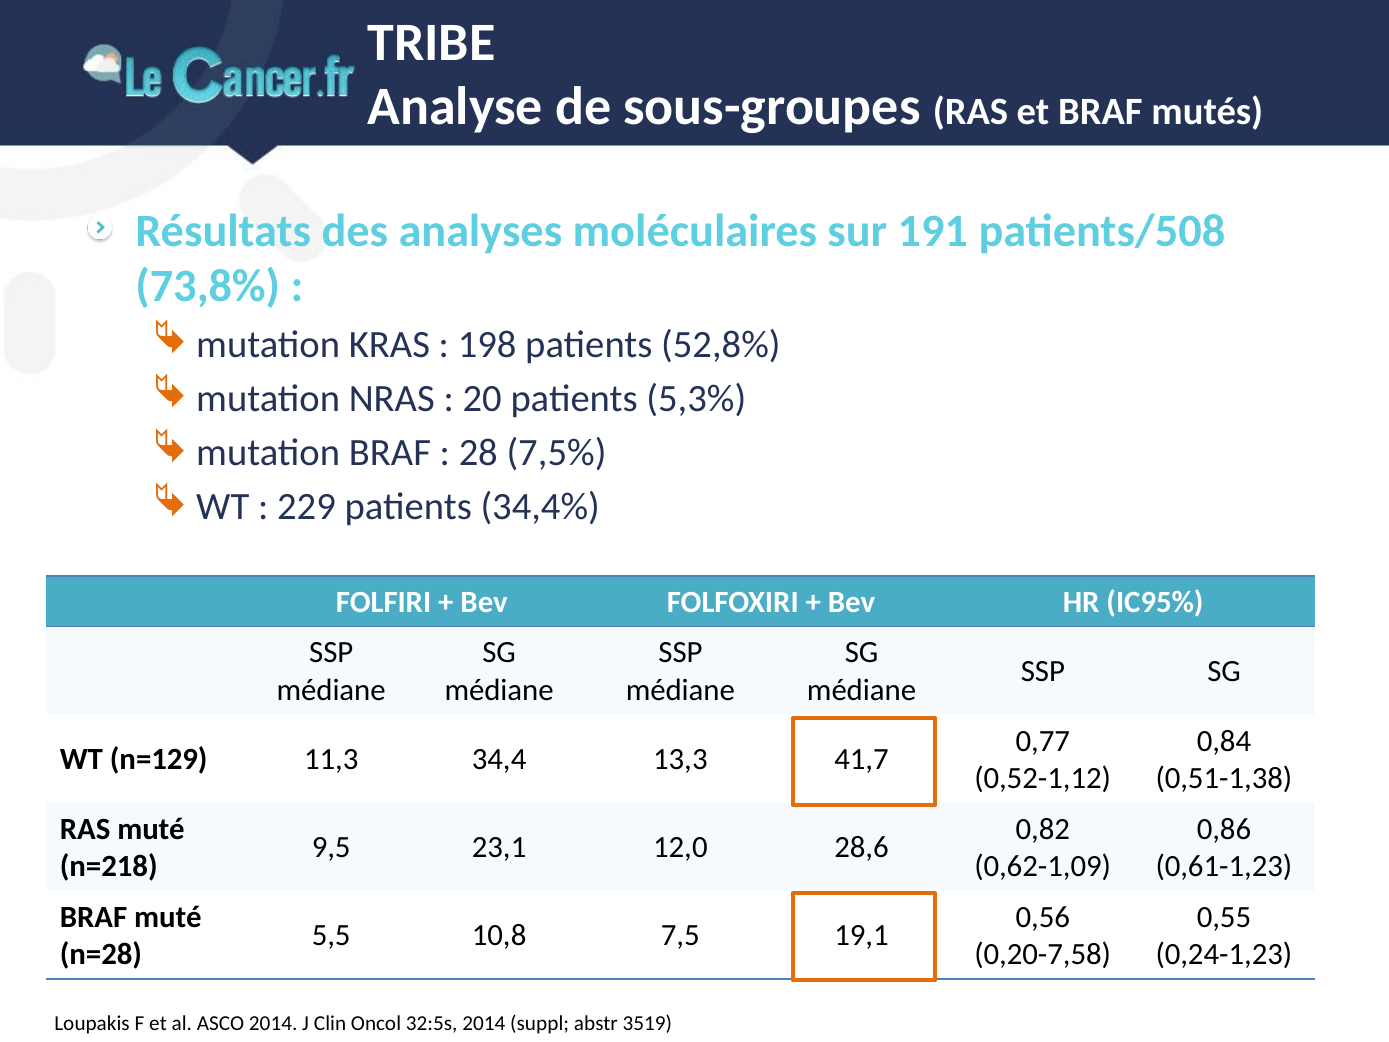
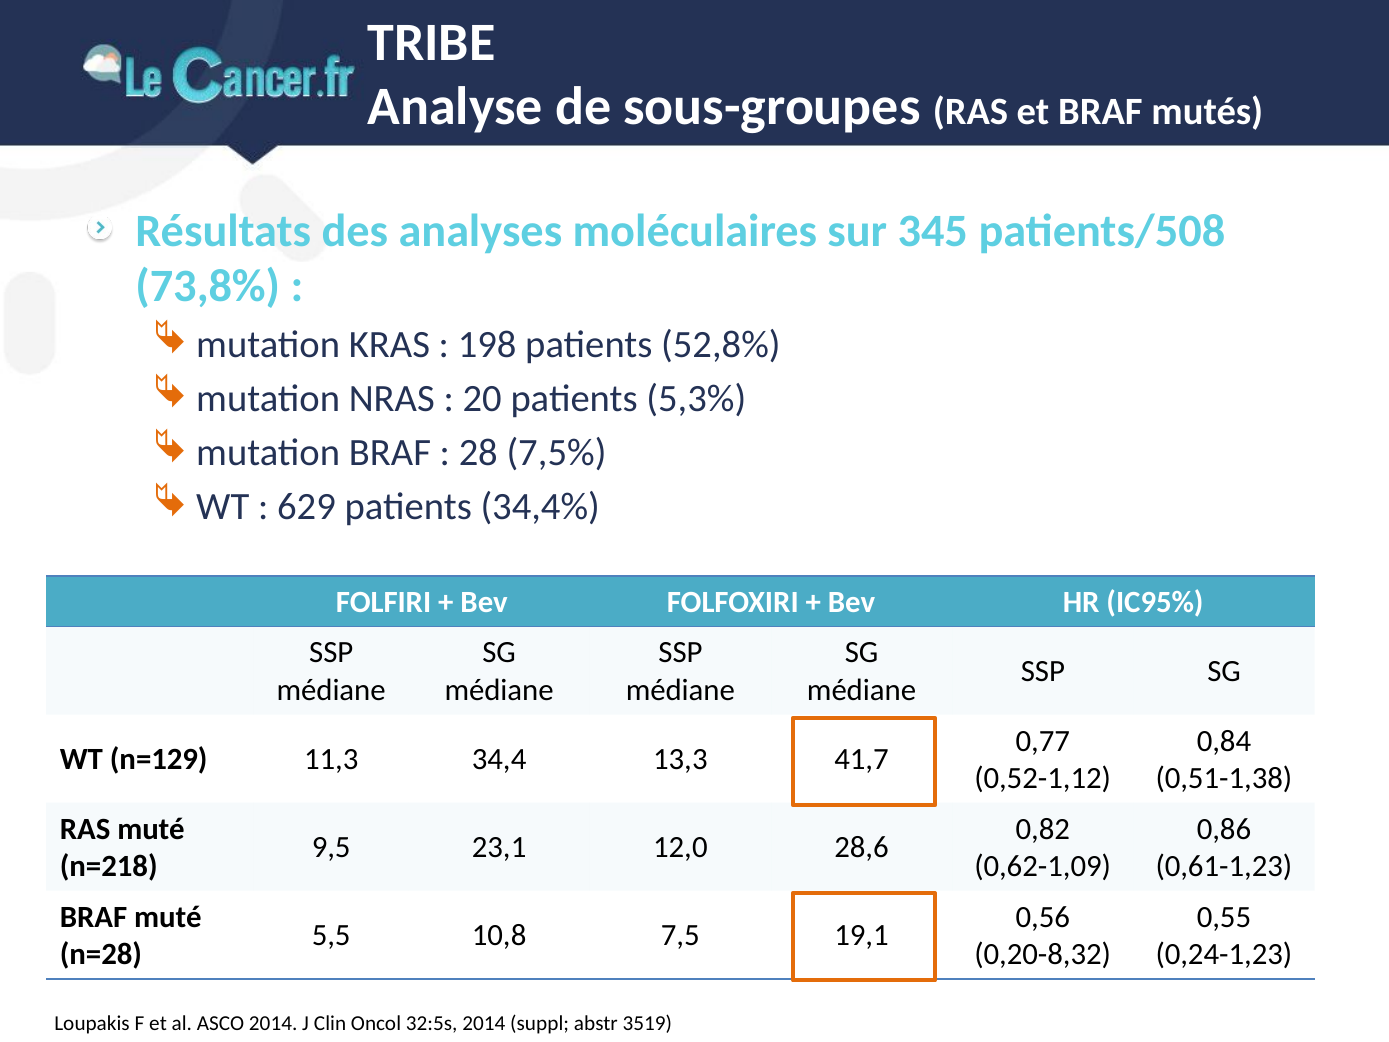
191: 191 -> 345 (933, 231)
229: 229 -> 629 (307, 506)
0,20-7,58: 0,20-7,58 -> 0,20-8,32 (1043, 954)
